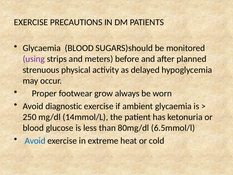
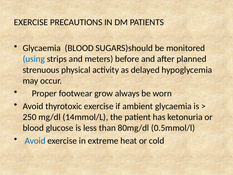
using colour: purple -> blue (34, 59)
diagnostic: diagnostic -> thyrotoxic (64, 106)
6.5mmol/l: 6.5mmol/l -> 0.5mmol/l (173, 128)
